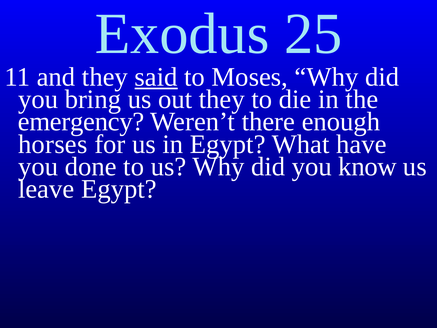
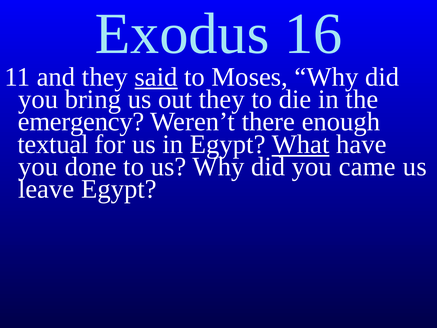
25: 25 -> 16 (313, 34)
horses: horses -> textual (53, 144)
What underline: none -> present (301, 144)
know: know -> came (367, 167)
